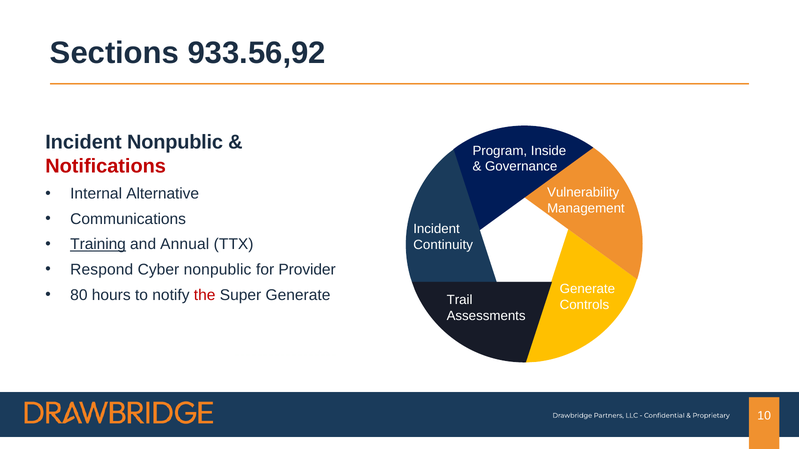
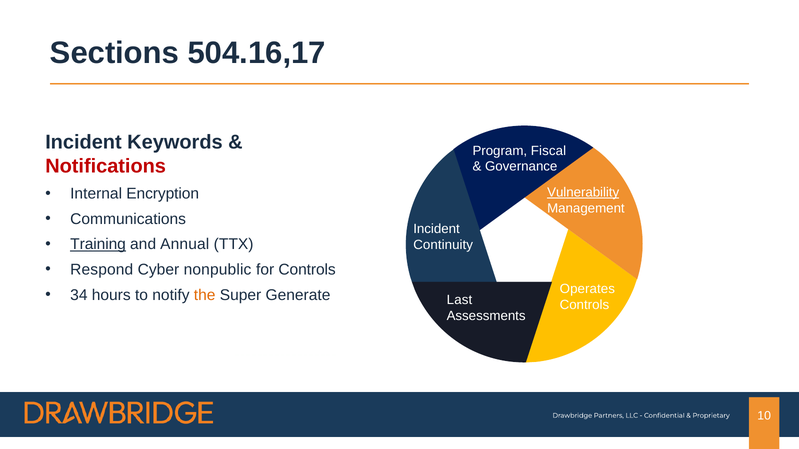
933.56,92: 933.56,92 -> 504.16,17 (257, 53)
Incident Nonpublic: Nonpublic -> Keywords (175, 142)
Inside: Inside -> Fiscal (548, 151)
Alternative: Alternative -> Encryption (163, 194)
Vulnerability underline: none -> present (583, 192)
for Provider: Provider -> Controls (307, 270)
Generate: Generate -> Operates (587, 289)
80: 80 -> 34 (79, 295)
the colour: red -> orange (205, 295)
Trail: Trail -> Last (459, 300)
